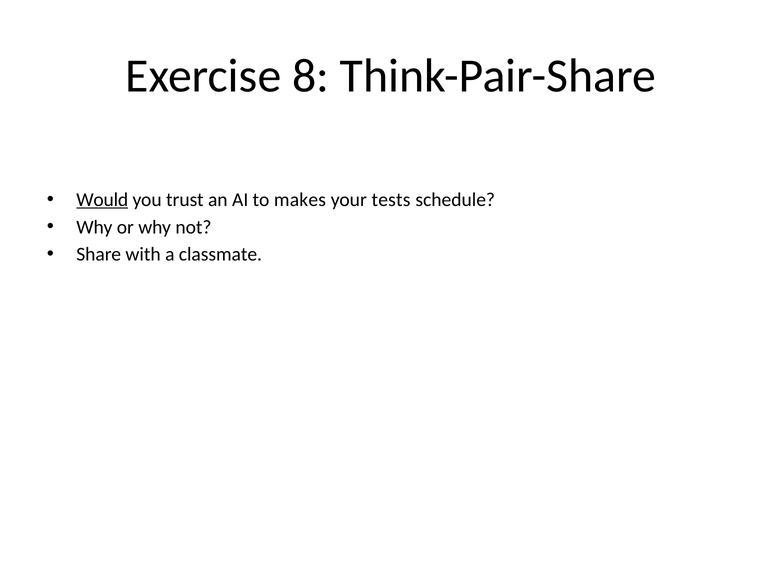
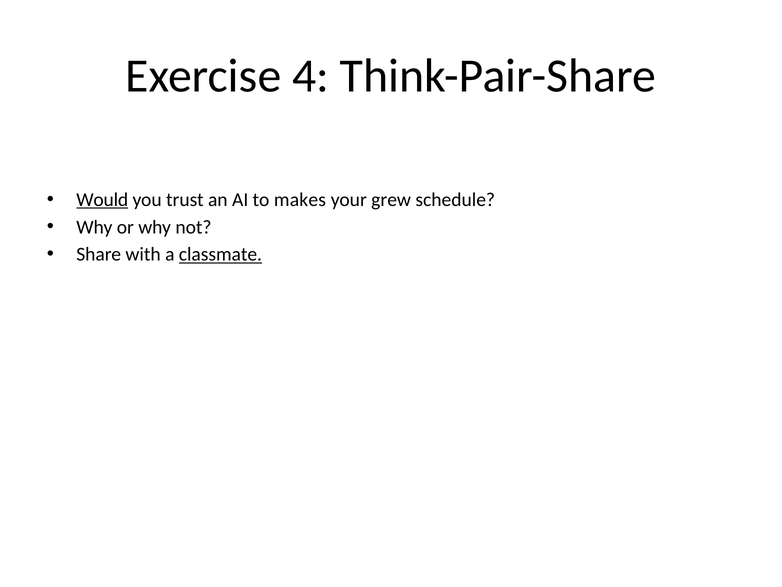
8: 8 -> 4 (311, 76)
tests: tests -> grew (391, 199)
classmate underline: none -> present (220, 254)
